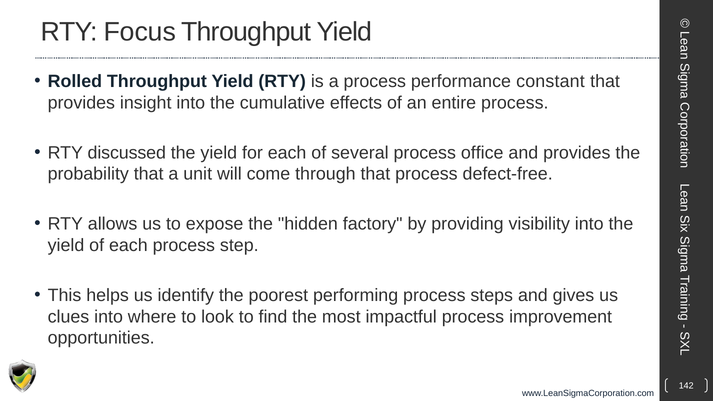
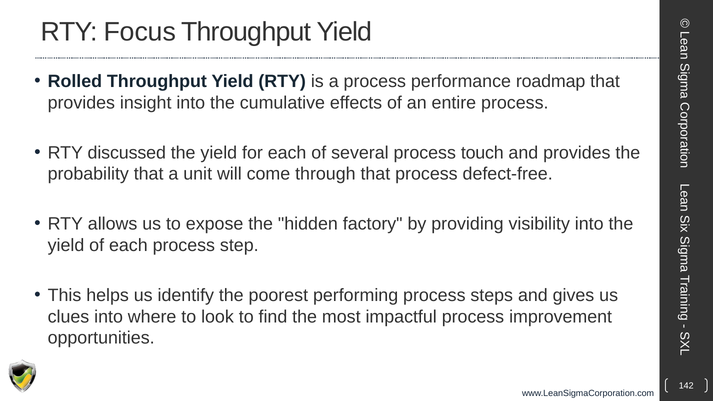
constant: constant -> roadmap (551, 81)
office: office -> touch (482, 153)
